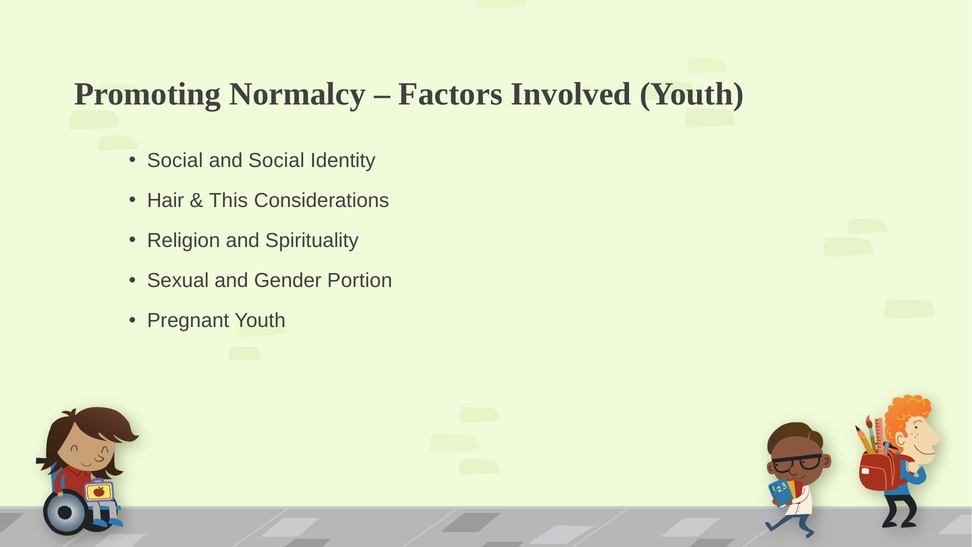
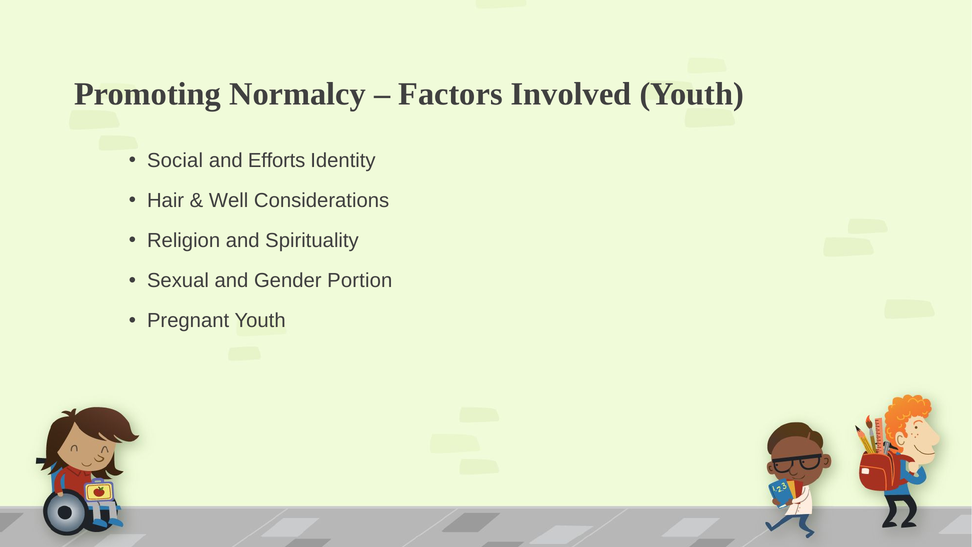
and Social: Social -> Efforts (277, 160)
This: This -> Well (229, 200)
